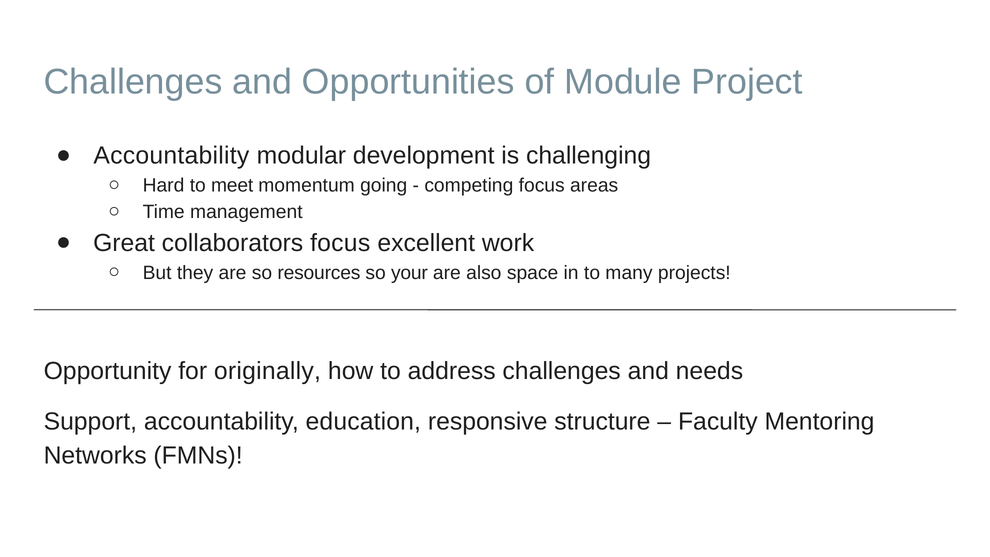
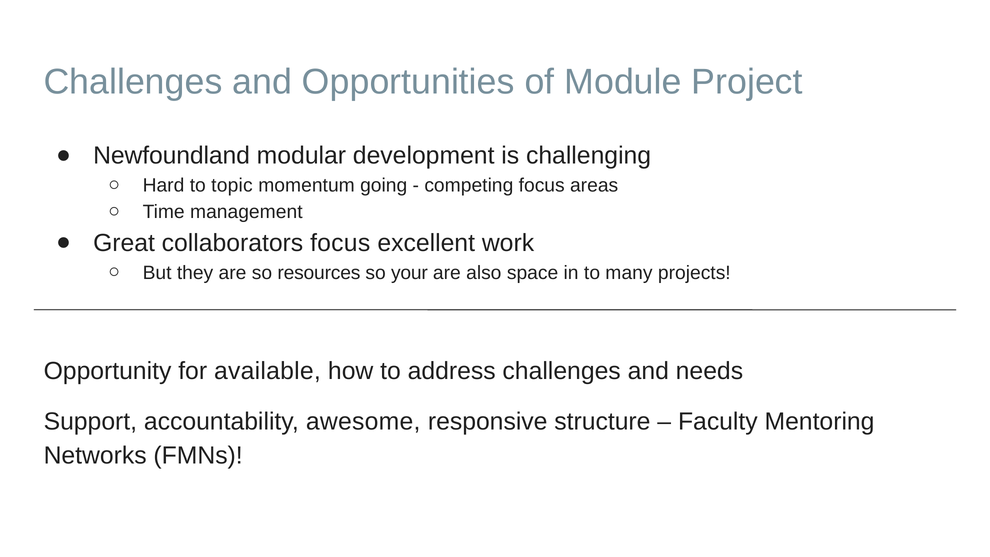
Accountability: Accountability -> Newfoundland (172, 156)
meet: meet -> topic (232, 185)
originally: originally -> available (267, 371)
education: education -> awesome (363, 422)
